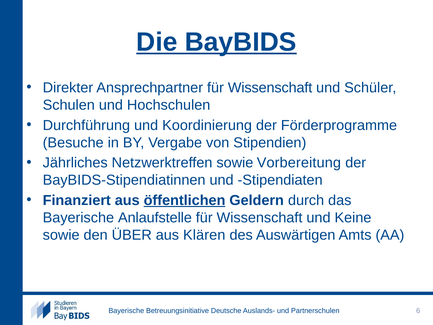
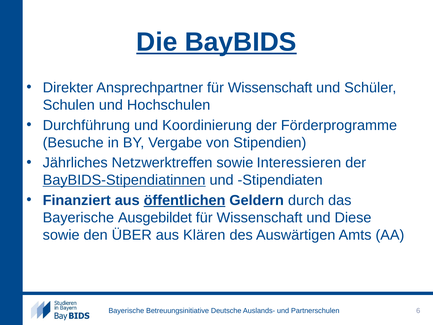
Vorbereitung: Vorbereitung -> Interessieren (299, 163)
BayBIDS-Stipendiatinnen underline: none -> present (124, 180)
Anlaufstelle: Anlaufstelle -> Ausgebildet (155, 217)
Keine: Keine -> Diese (353, 217)
